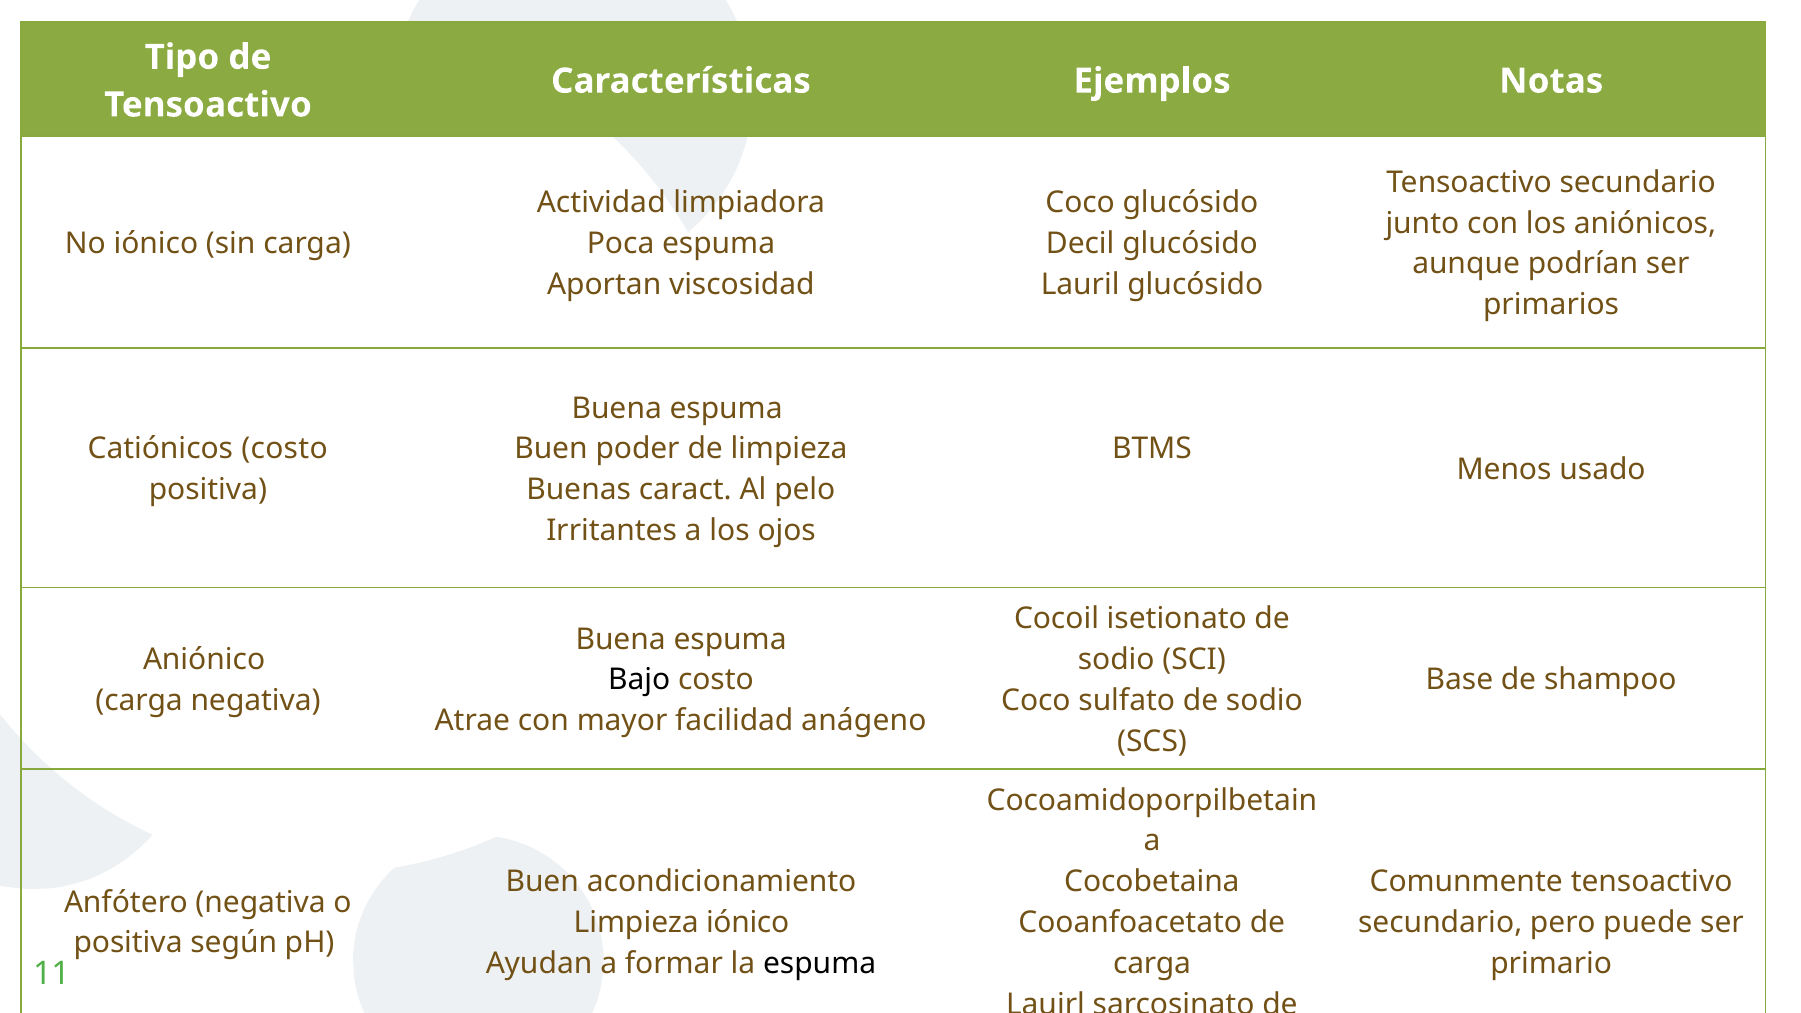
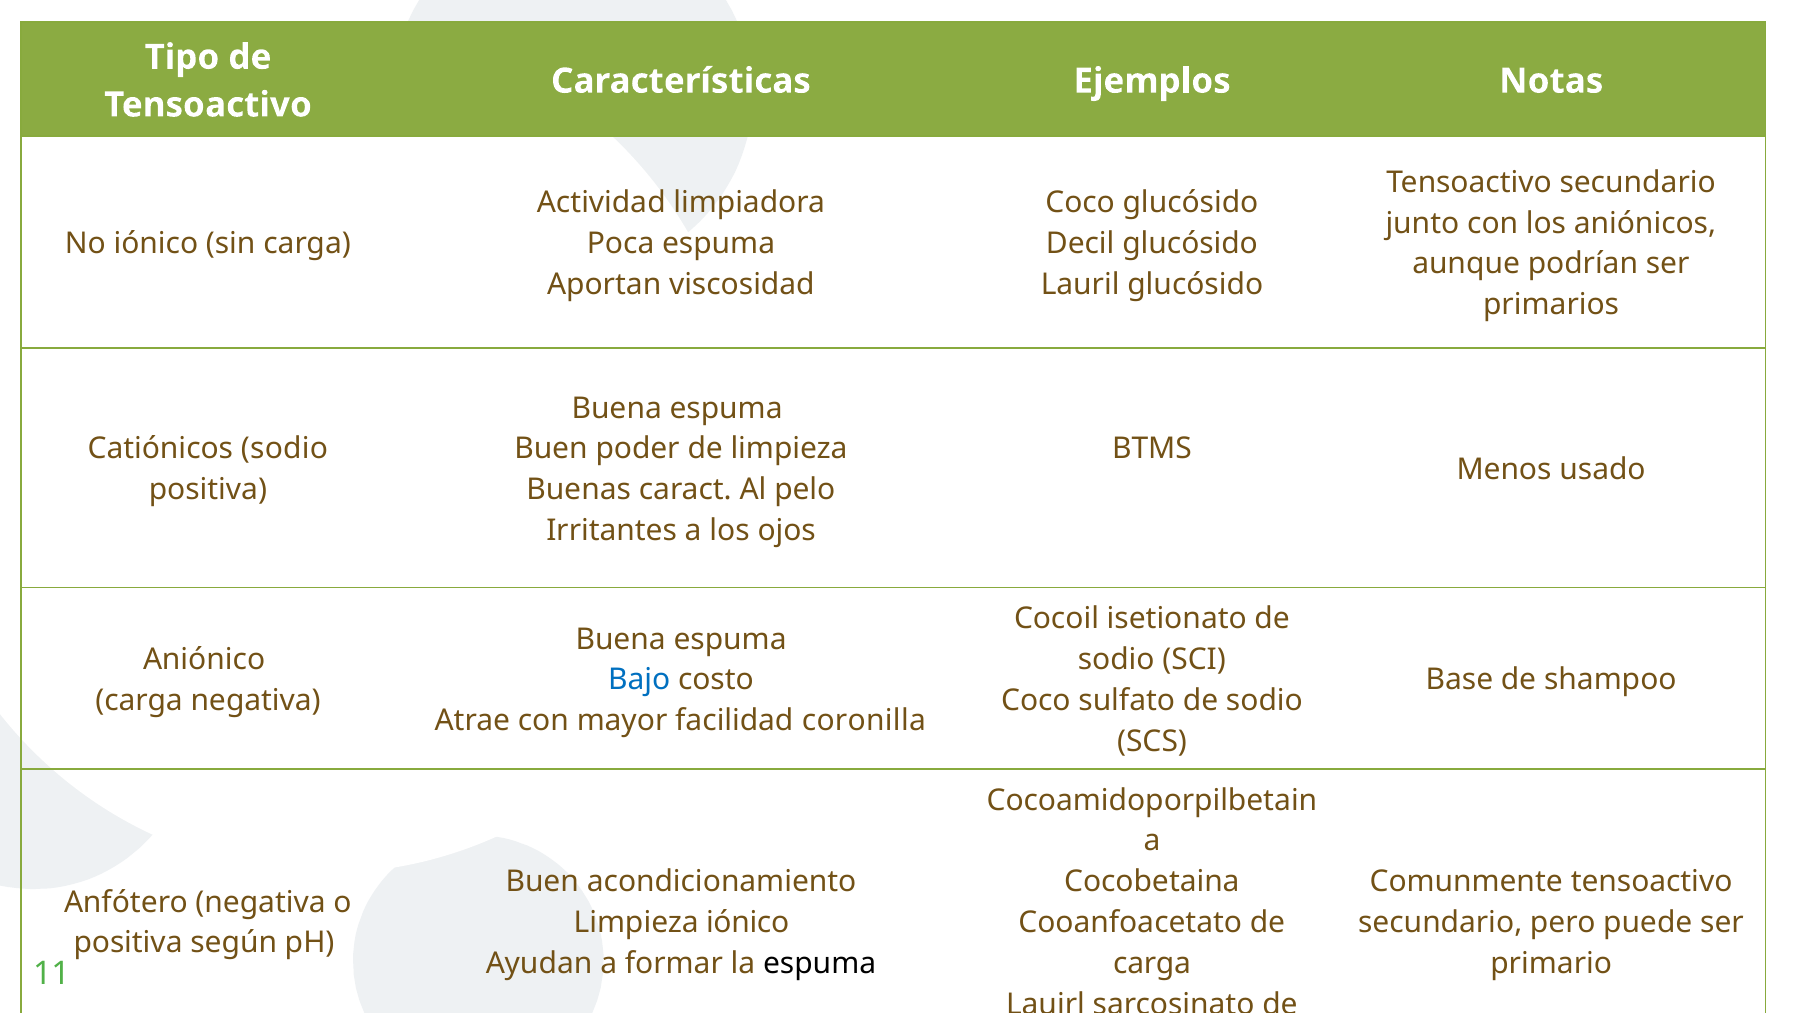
Catiónicos costo: costo -> sodio (284, 449)
Bajo colour: black -> blue (639, 680)
anágeno: anágeno -> coronilla (864, 721)
